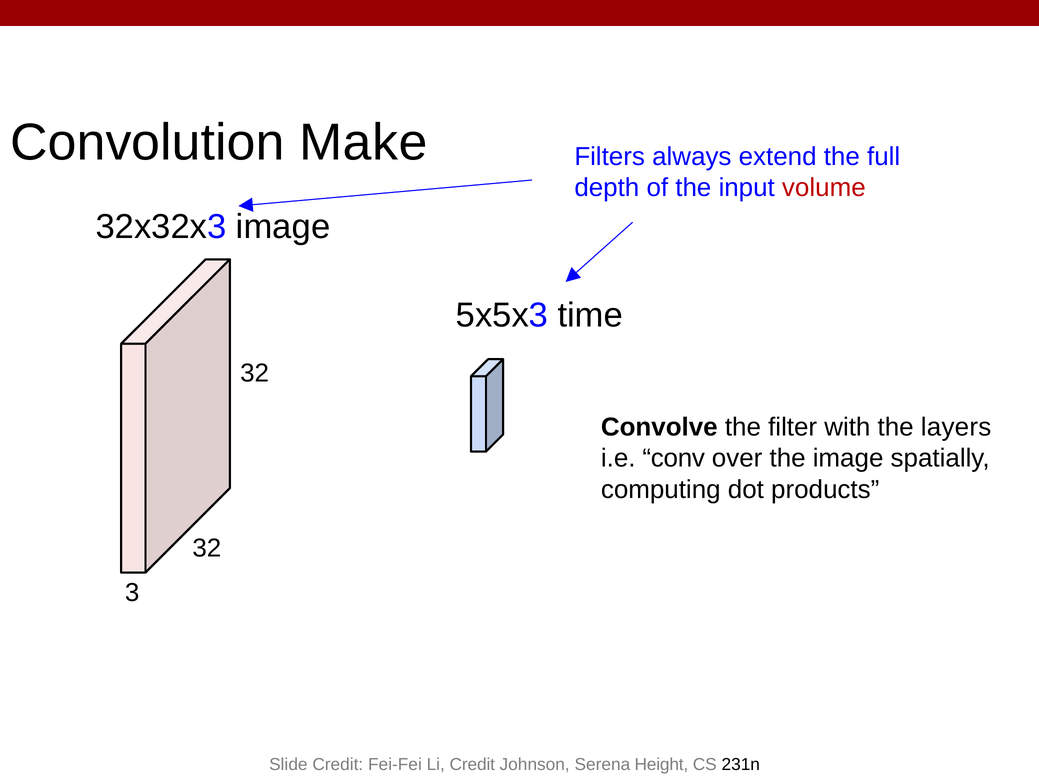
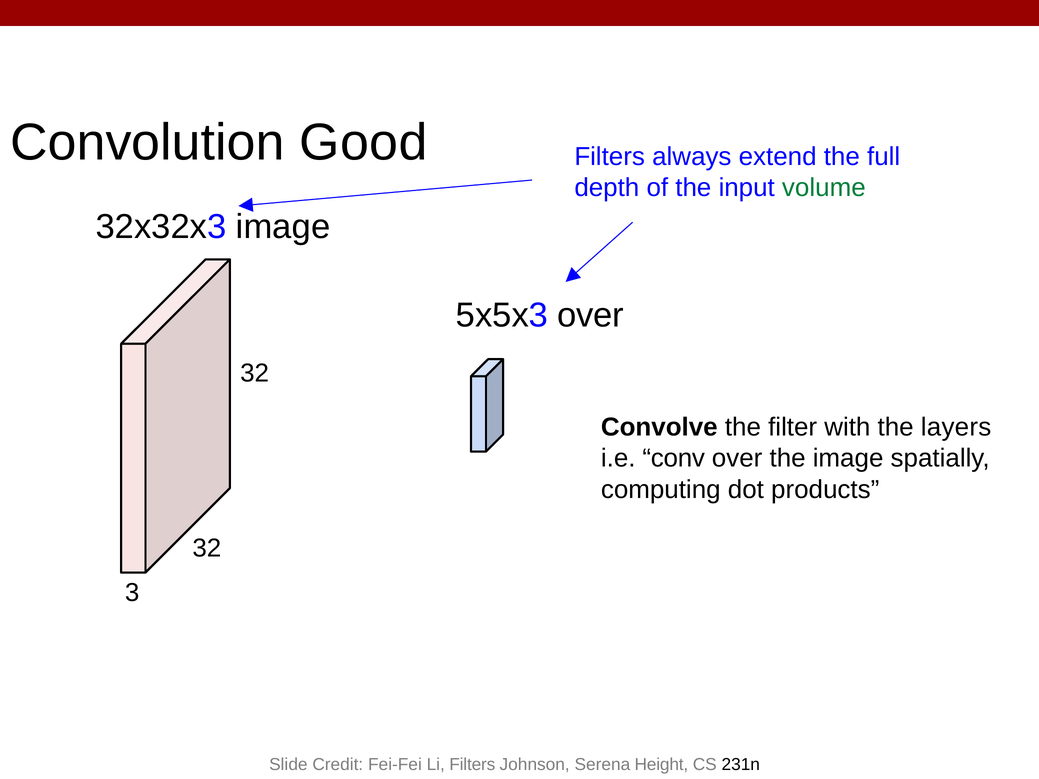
Make: Make -> Good (363, 143)
volume colour: red -> green (824, 188)
5x5x3 time: time -> over (590, 316)
Li Credit: Credit -> Filters (472, 765)
